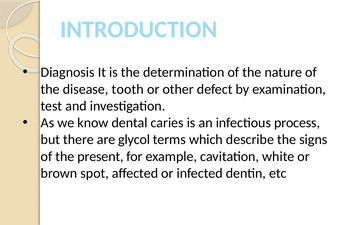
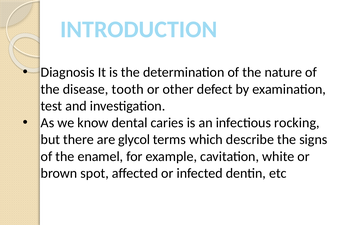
process: process -> rocking (297, 123)
present: present -> enamel (100, 156)
